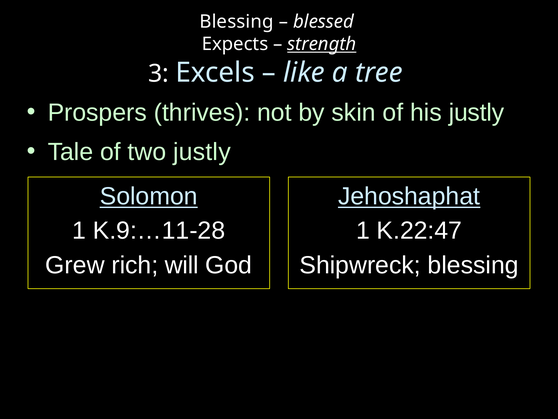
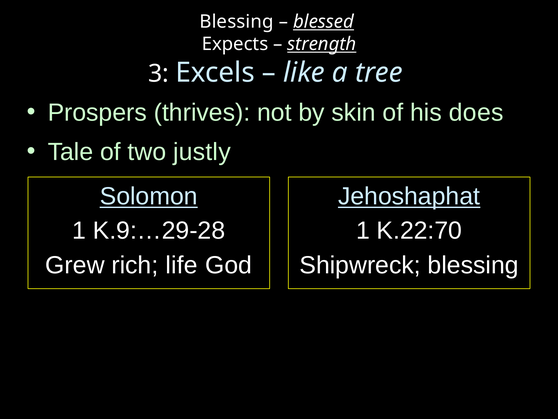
blessed underline: none -> present (324, 22)
his justly: justly -> does (476, 112)
K.9:…11-28: K.9:…11-28 -> K.9:…29-28 (159, 231)
K.22:47: K.22:47 -> K.22:70 (419, 231)
will: will -> life (182, 265)
